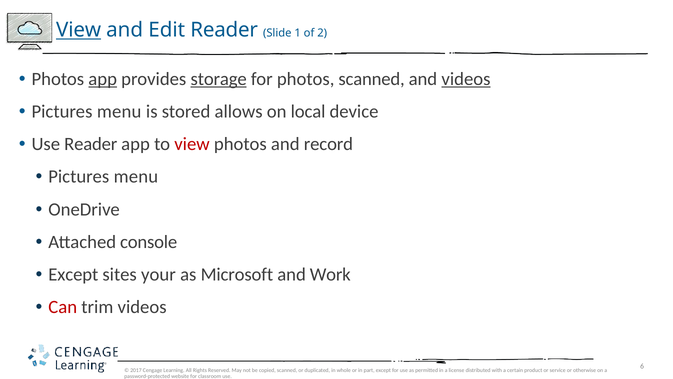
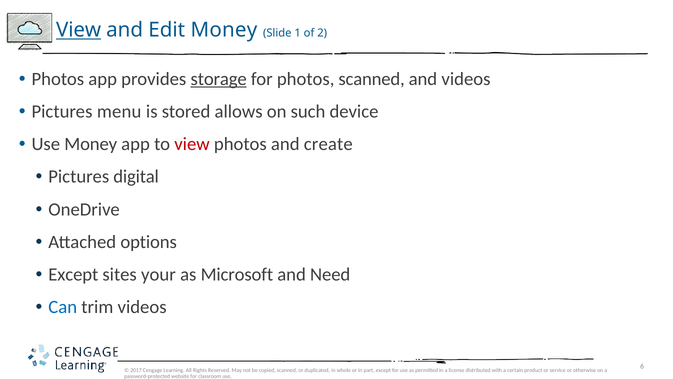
Edit Reader: Reader -> Money (224, 30)
app underline: present -> none (103, 79)
videos underline: present -> none (466, 79)
local: local -> such (308, 112)
Use Reader: Reader -> Money (91, 144)
record: record -> create (328, 144)
menu: menu -> digital (136, 177)
console: console -> options (149, 242)
Work: Work -> Need (330, 274)
Can colour: red -> blue (63, 307)
